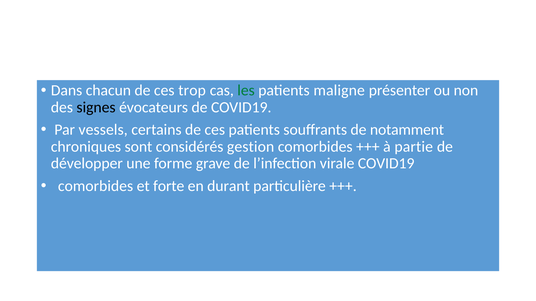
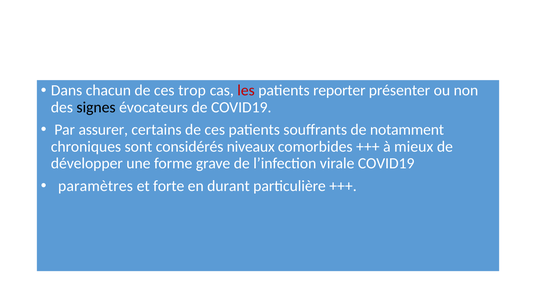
les colour: green -> red (246, 91)
maligne: maligne -> reporter (339, 91)
vessels: vessels -> assurer (103, 130)
gestion: gestion -> niveaux (251, 147)
partie: partie -> mieux (414, 147)
comorbides: comorbides -> paramètres (96, 186)
